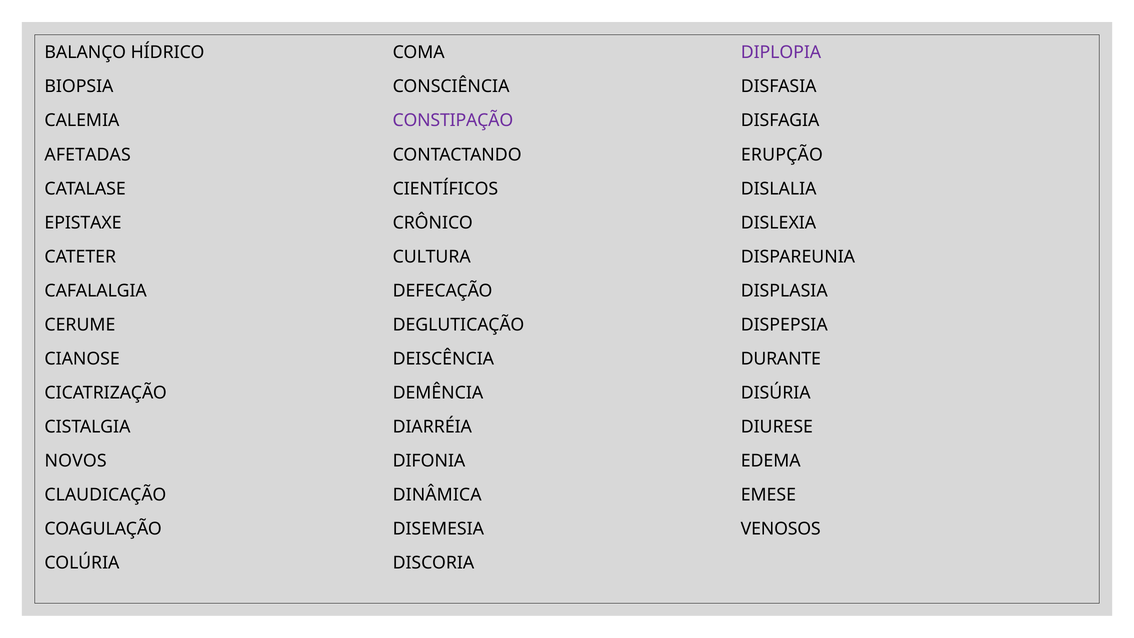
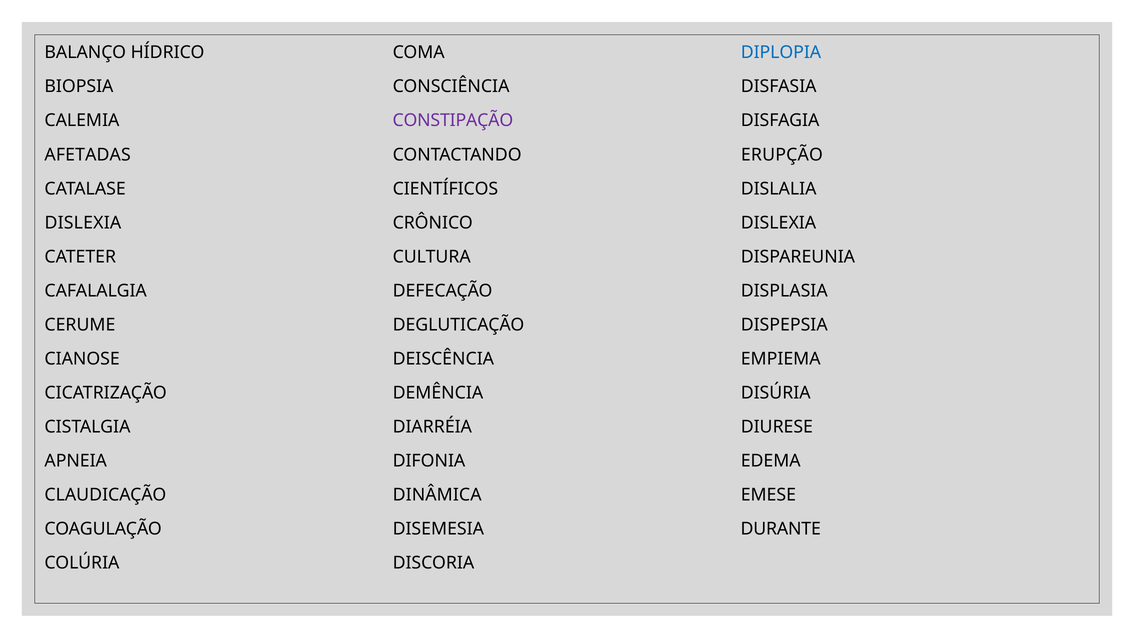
DIPLOPIA colour: purple -> blue (781, 53)
EPISTAXE: EPISTAXE -> DISLEXIA (83, 223)
DURANTE: DURANTE -> EMPIEMA (781, 359)
NOVOS: NOVOS -> APNEIA (76, 461)
VENOSOS: VENOSOS -> DURANTE (781, 529)
